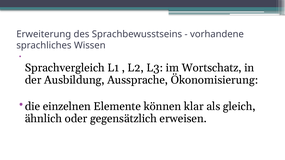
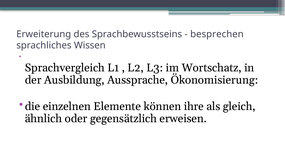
vorhandene: vorhandene -> besprechen (217, 34)
klar: klar -> ihre (194, 107)
